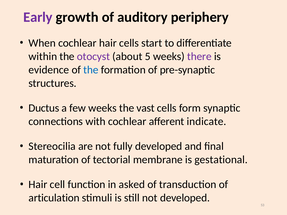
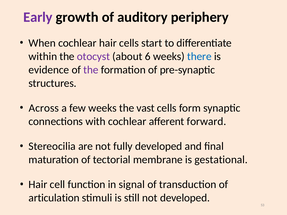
5: 5 -> 6 (148, 56)
there colour: purple -> blue (199, 56)
the colour: blue -> purple (91, 70)
Ductus: Ductus -> Across (44, 108)
indicate: indicate -> forward (207, 122)
asked: asked -> signal (132, 185)
